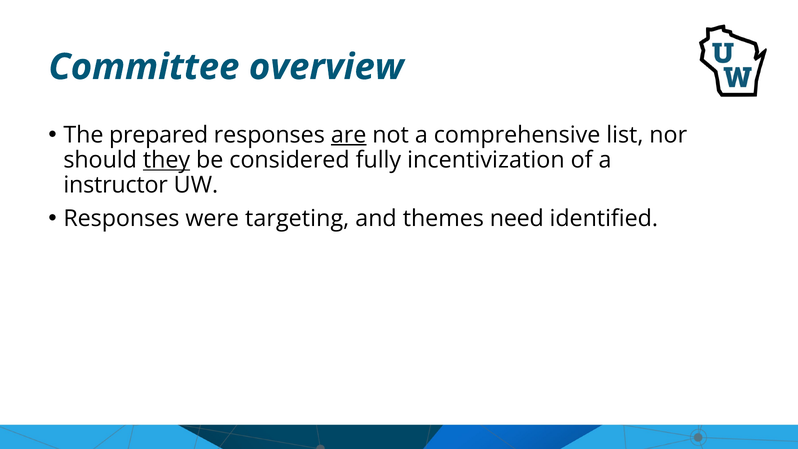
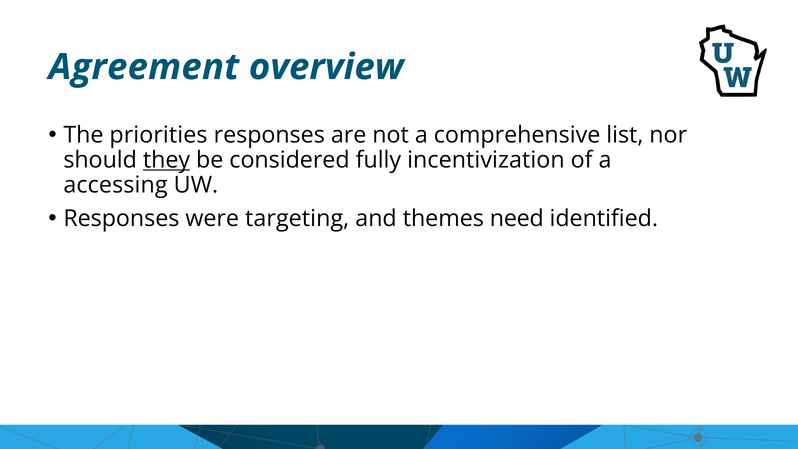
Committee: Committee -> Agreement (144, 67)
prepared: prepared -> priorities (158, 135)
are underline: present -> none (349, 135)
instructor: instructor -> accessing (115, 185)
